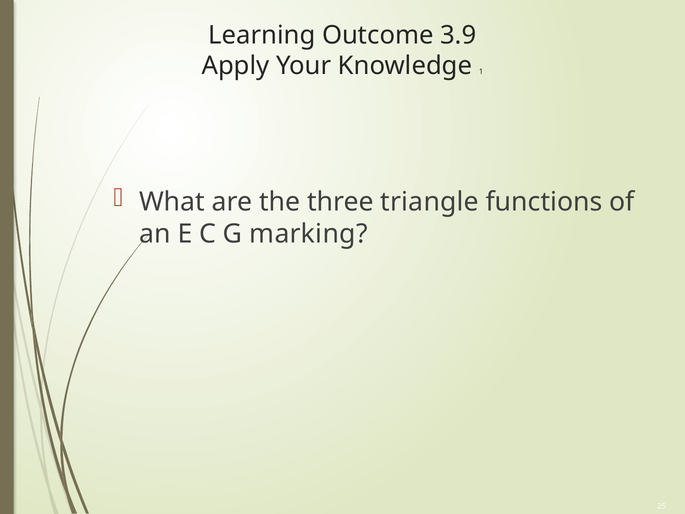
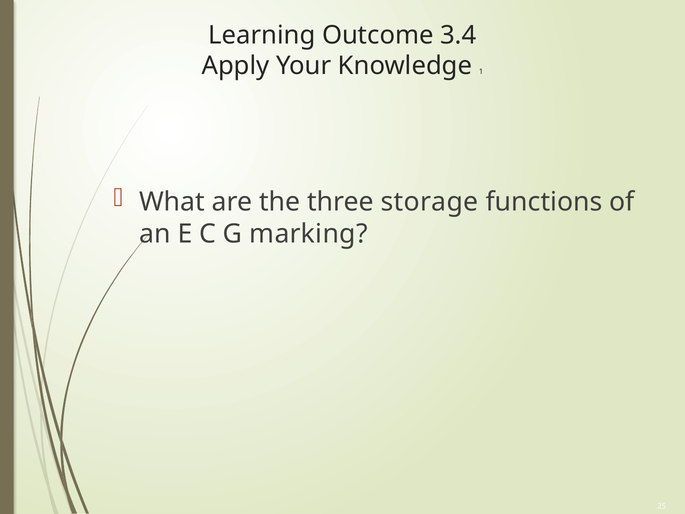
3.9: 3.9 -> 3.4 (458, 35)
triangle: triangle -> storage (430, 202)
